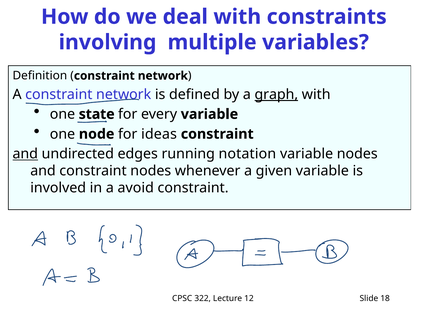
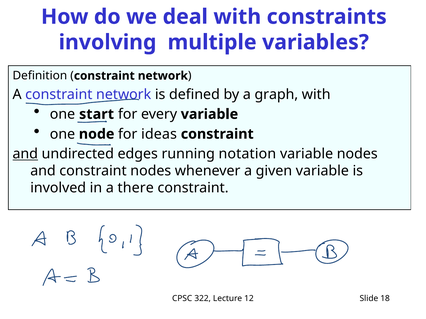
graph underline: present -> none (276, 94)
state: state -> start (97, 114)
avoid: avoid -> there (136, 188)
